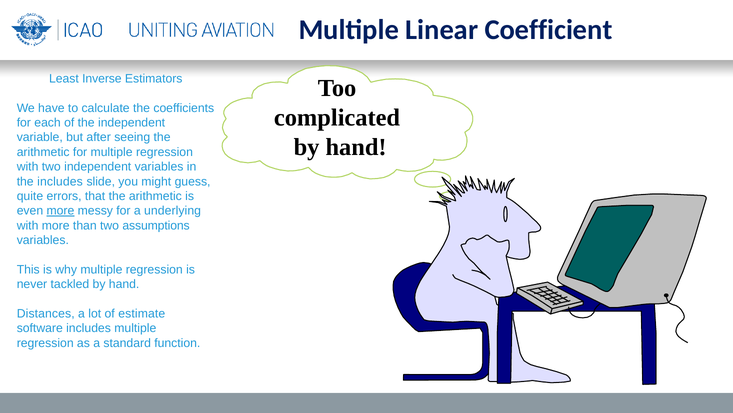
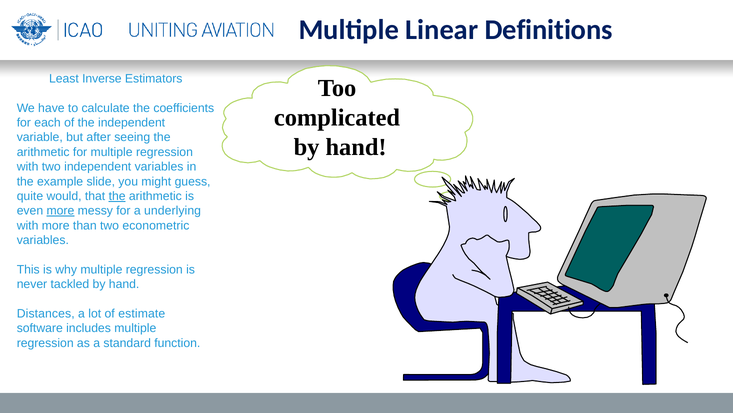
Coefficient: Coefficient -> Definitions (549, 30)
the includes: includes -> example (60, 181)
errors: errors -> would (64, 196)
the underline: none -> present (117, 196)
assumptions: assumptions -> econometric (156, 225)
